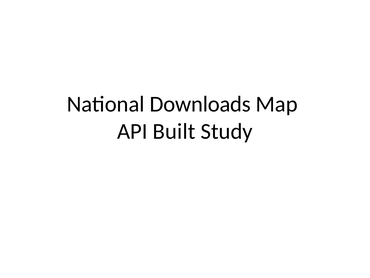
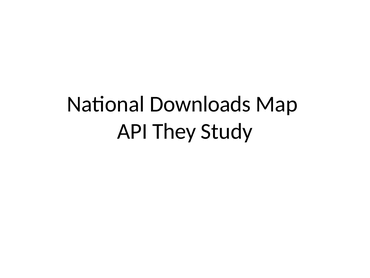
Built: Built -> They (174, 131)
